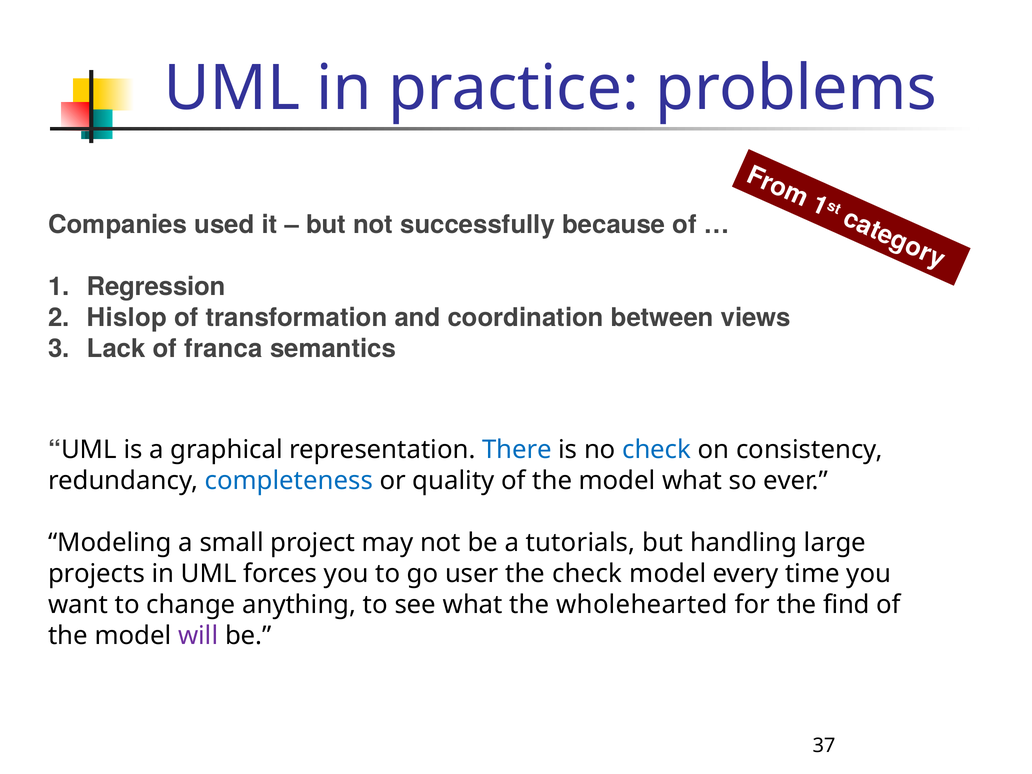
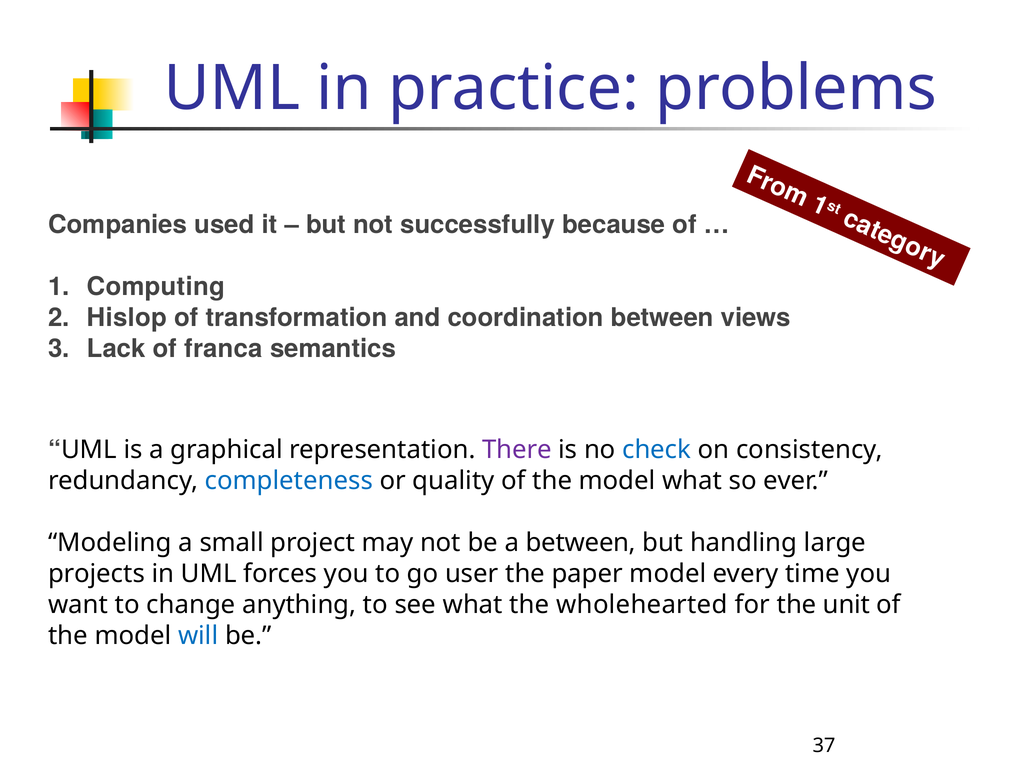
Regression: Regression -> Computing (156, 287)
There colour: blue -> purple (517, 450)
a tutorials: tutorials -> between (581, 543)
the check: check -> paper (587, 574)
find: find -> unit (846, 605)
will colour: purple -> blue (198, 636)
